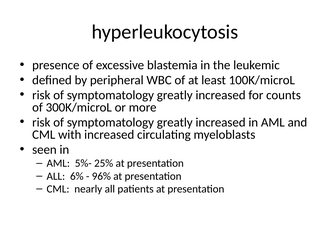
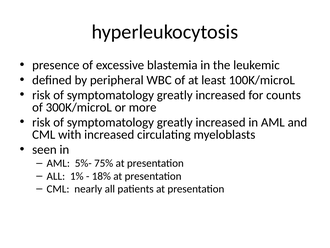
25%: 25% -> 75% (104, 163)
6%: 6% -> 1% (77, 176)
96%: 96% -> 18% (101, 176)
